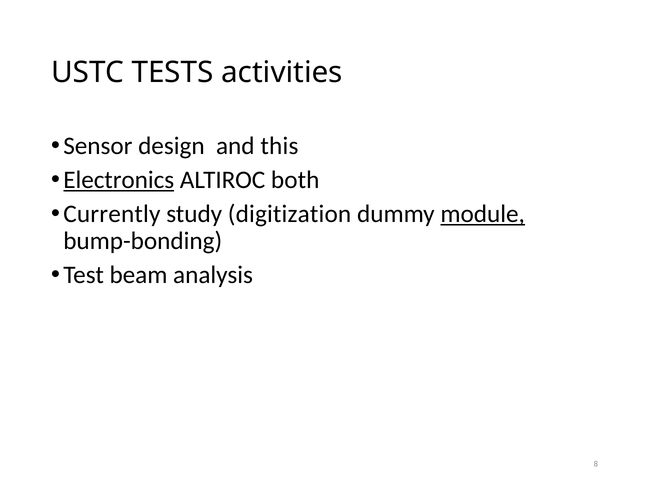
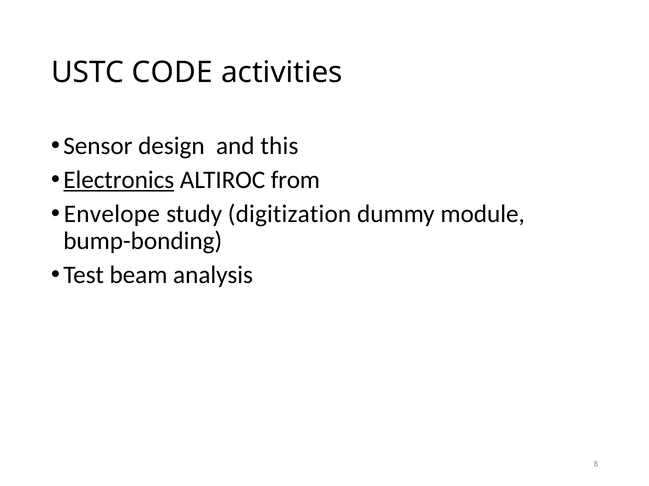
TESTS: TESTS -> CODE (172, 73)
both: both -> from (295, 180)
Currently: Currently -> Envelope (112, 214)
module underline: present -> none (483, 214)
